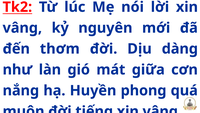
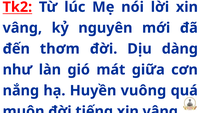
phong: phong -> vuông (143, 90)
